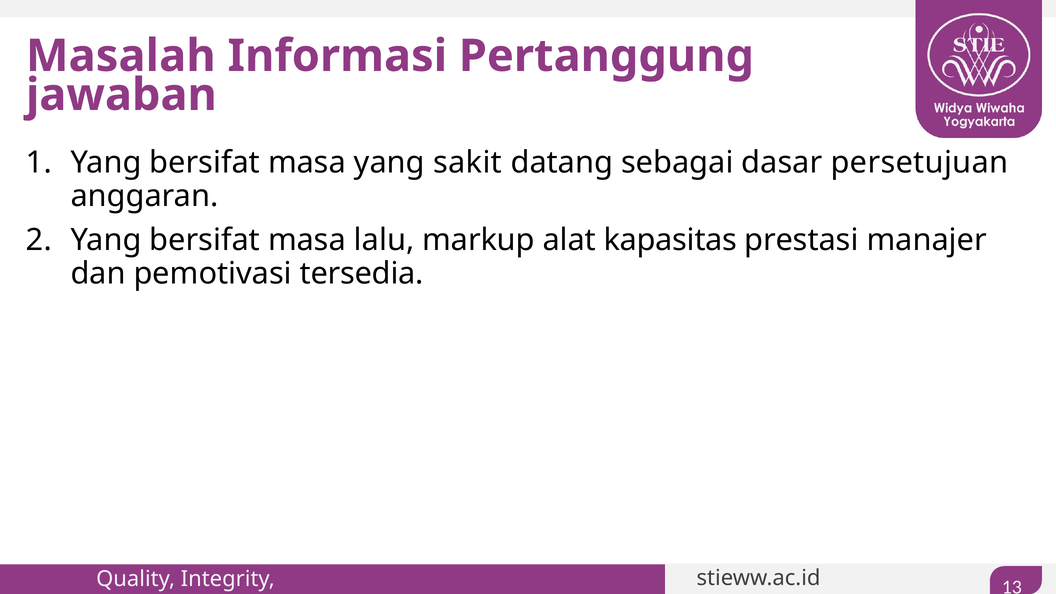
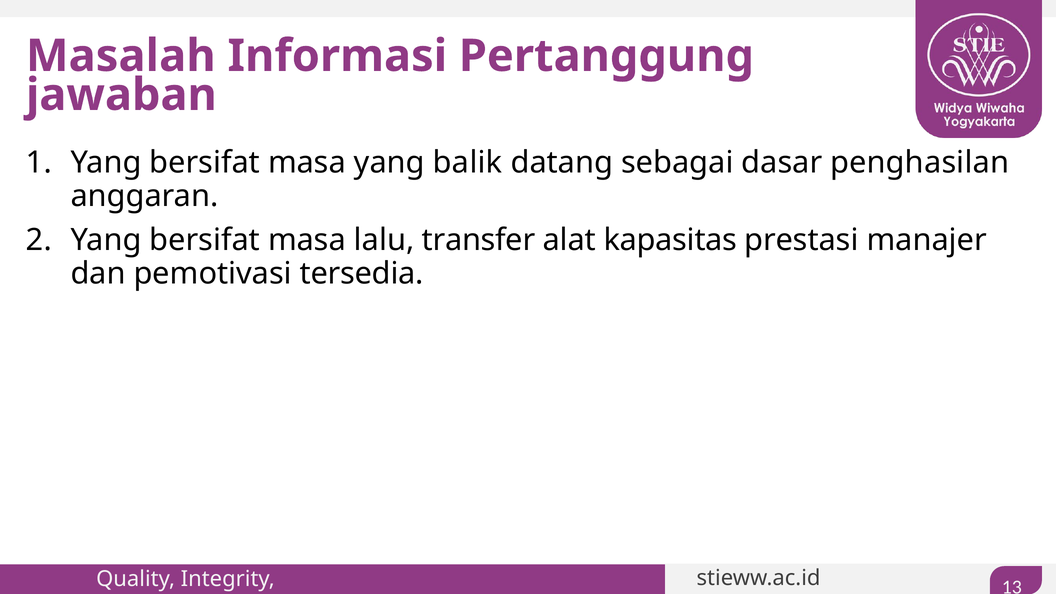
sakit: sakit -> balik (468, 163)
persetujuan: persetujuan -> penghasilan (920, 163)
markup: markup -> transfer (479, 240)
